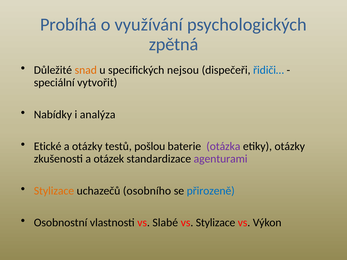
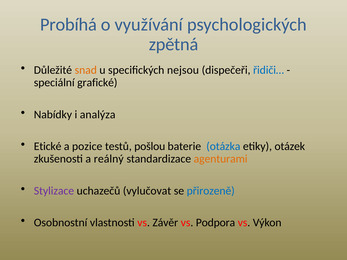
vytvořit: vytvořit -> grafické (97, 83)
a otázky: otázky -> pozice (87, 147)
otázka colour: purple -> blue (223, 147)
etiky otázky: otázky -> otázek (290, 147)
otázek: otázek -> reálný (109, 159)
agenturami colour: purple -> orange (221, 159)
Stylizace colour: orange -> purple (54, 191)
osobního: osobního -> vylučovat (147, 191)
Slabé: Slabé -> Závěr (165, 223)
vs Stylizace: Stylizace -> Podpora (216, 223)
